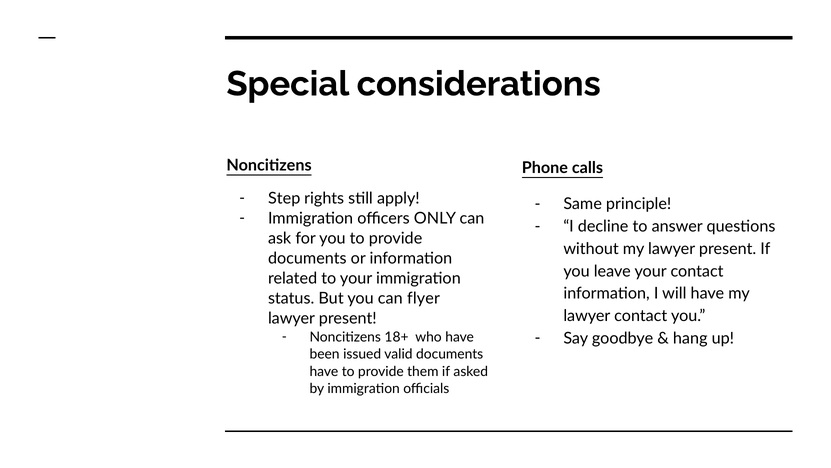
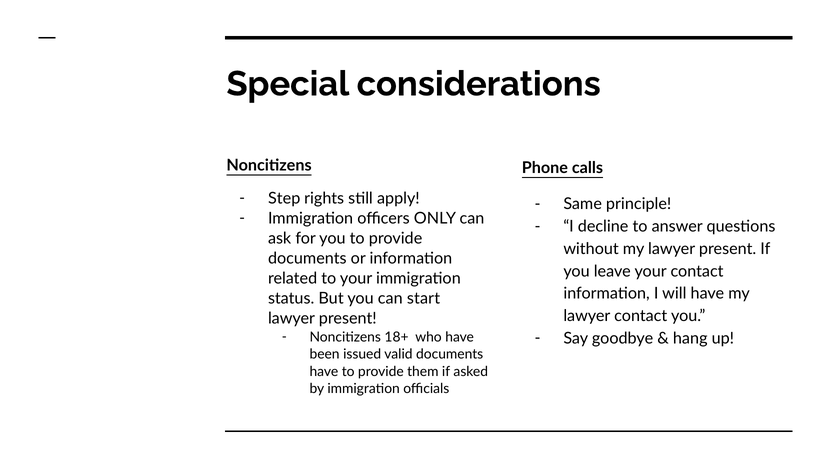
flyer: flyer -> start (423, 298)
